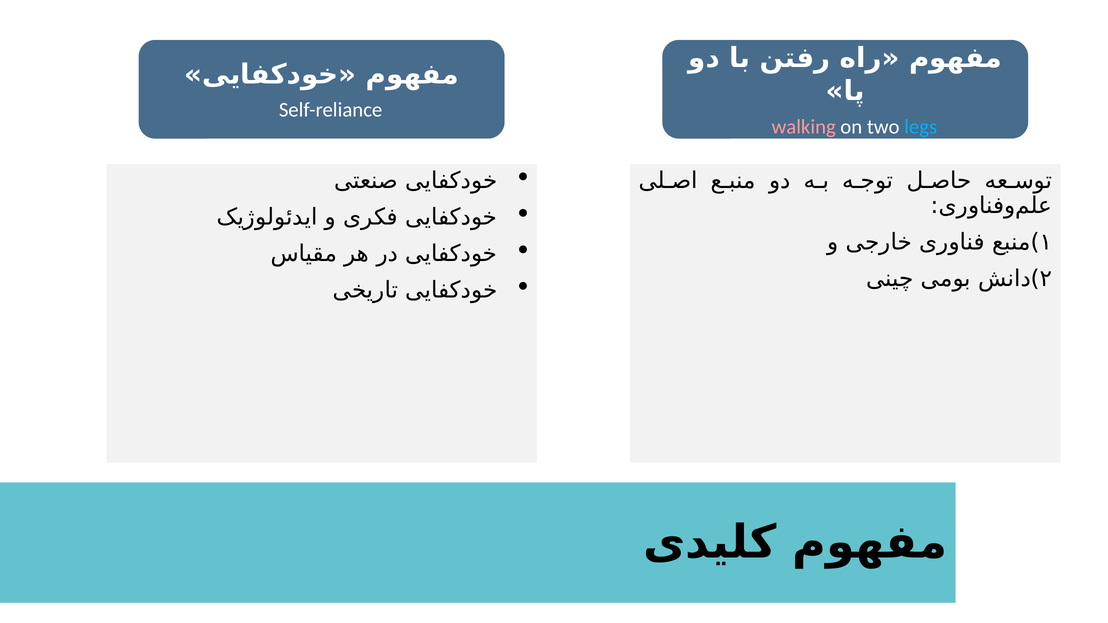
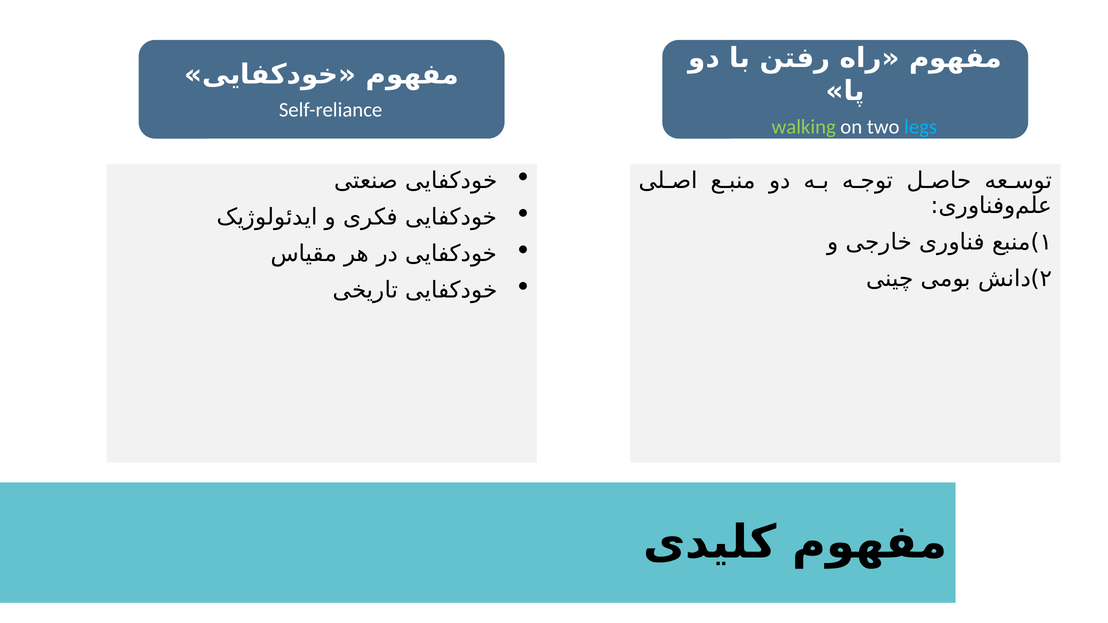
walking colour: pink -> light green (804, 127)
